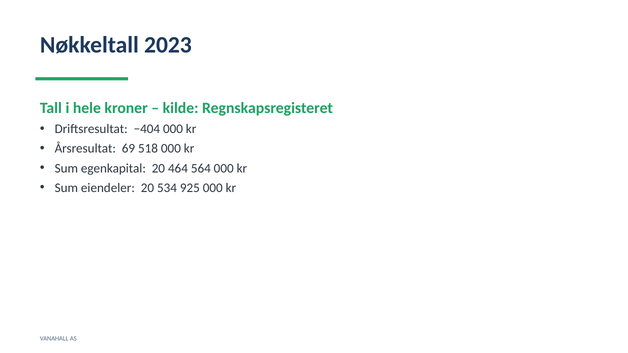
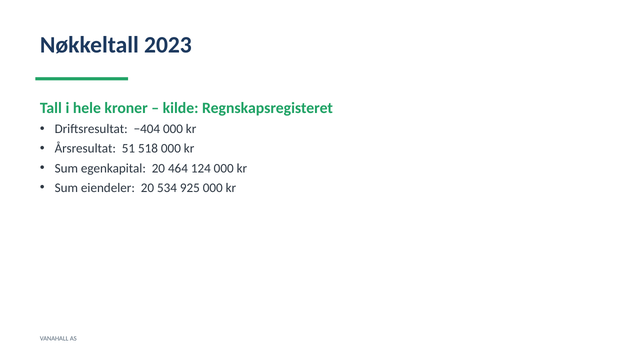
69: 69 -> 51 (128, 149)
564: 564 -> 124 (201, 168)
